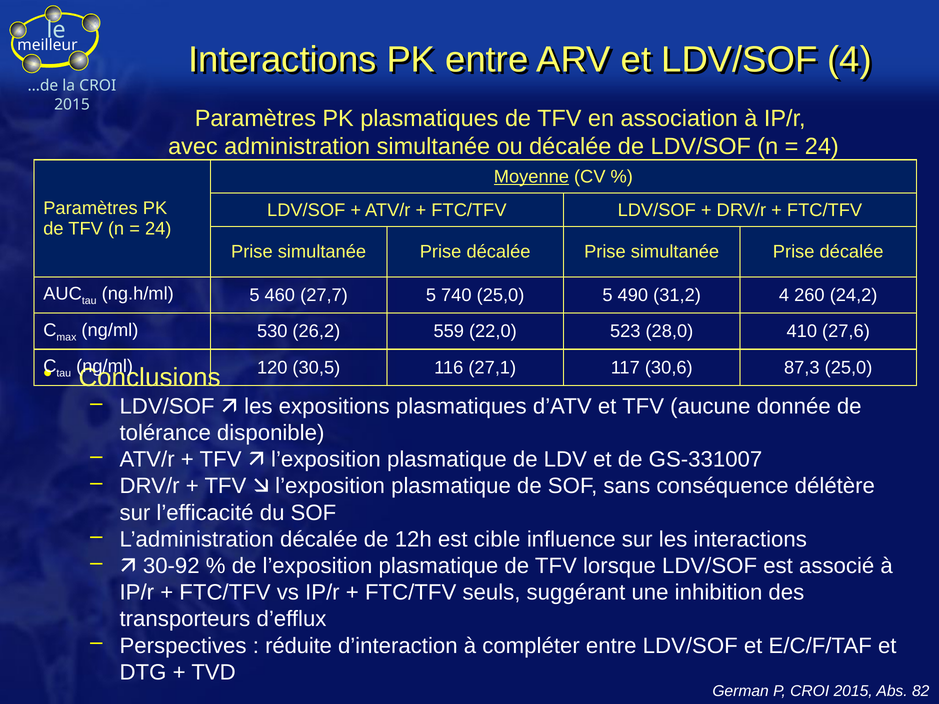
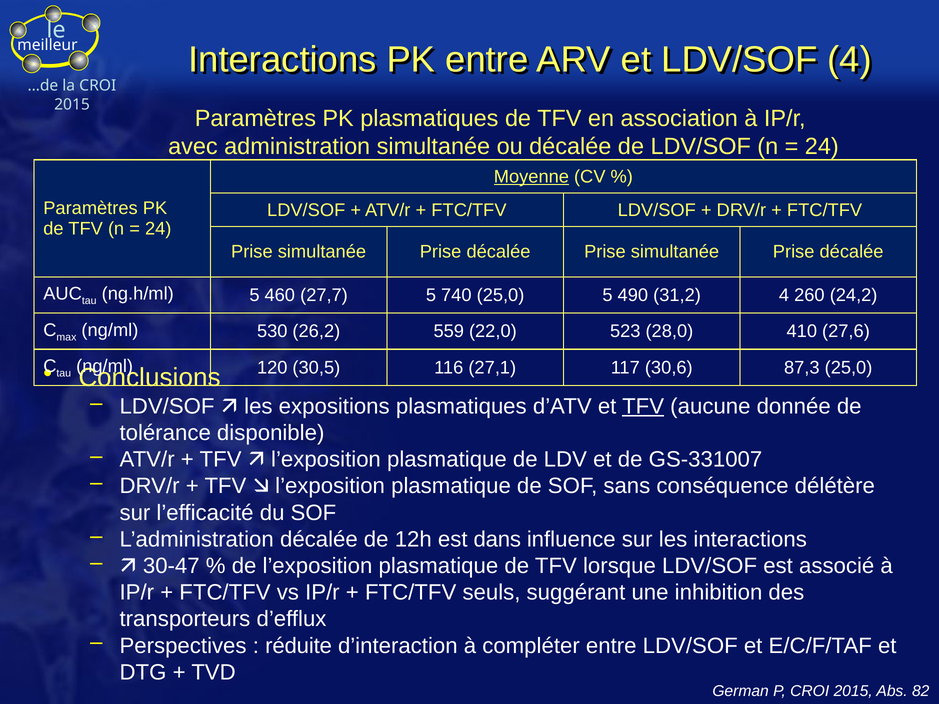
TFV underline: none -> present (643, 406)
cible: cible -> dans (497, 540)
30-92: 30-92 -> 30-47 (171, 566)
